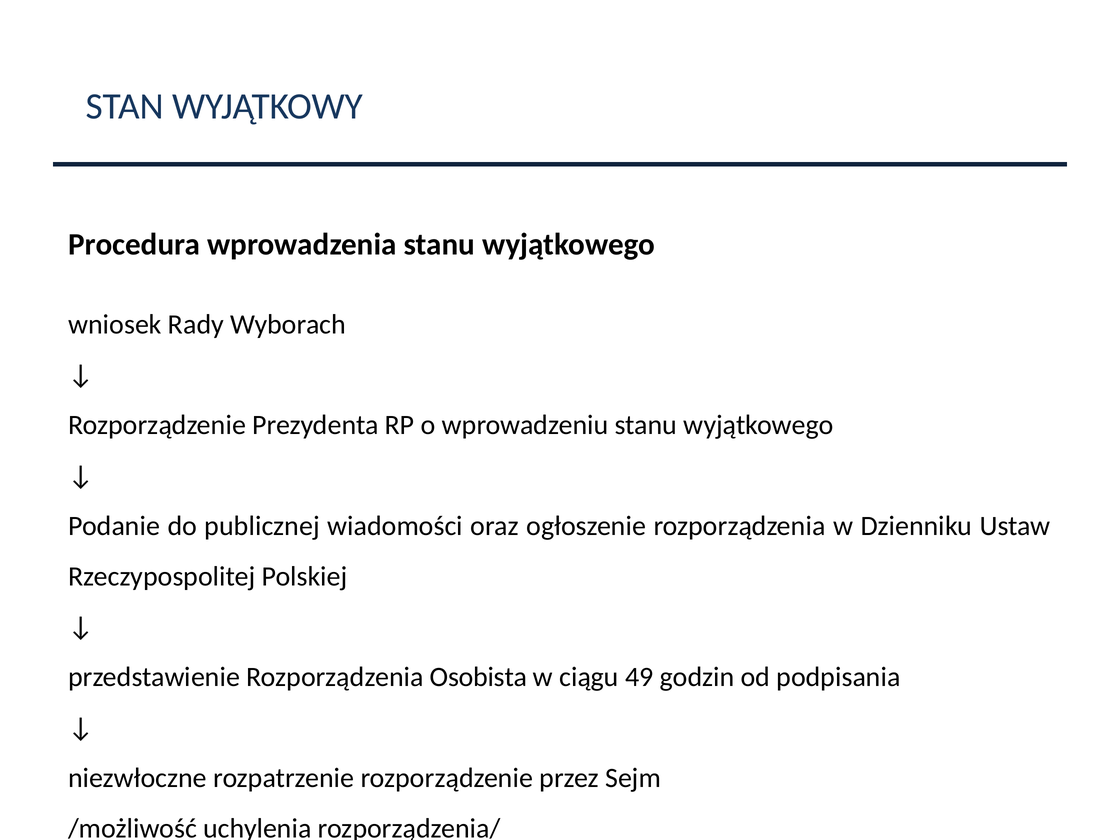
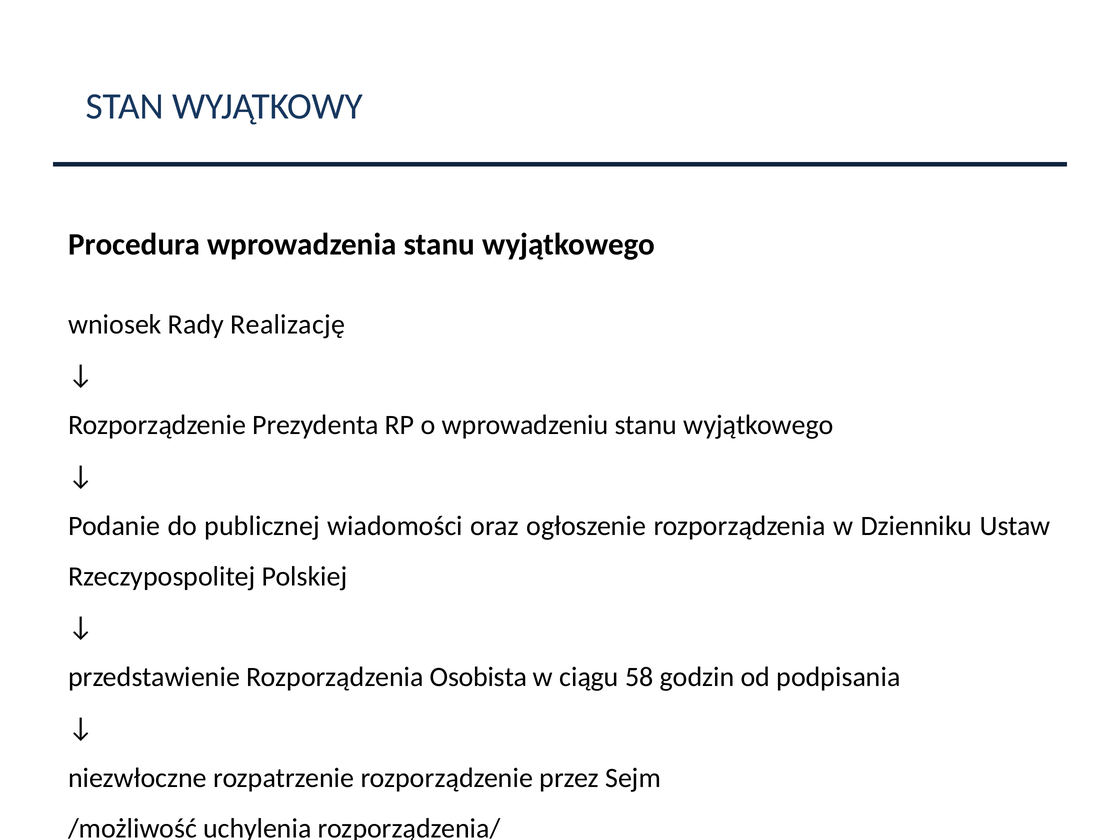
Wyborach: Wyborach -> Realizację (288, 324)
49: 49 -> 58 (639, 677)
